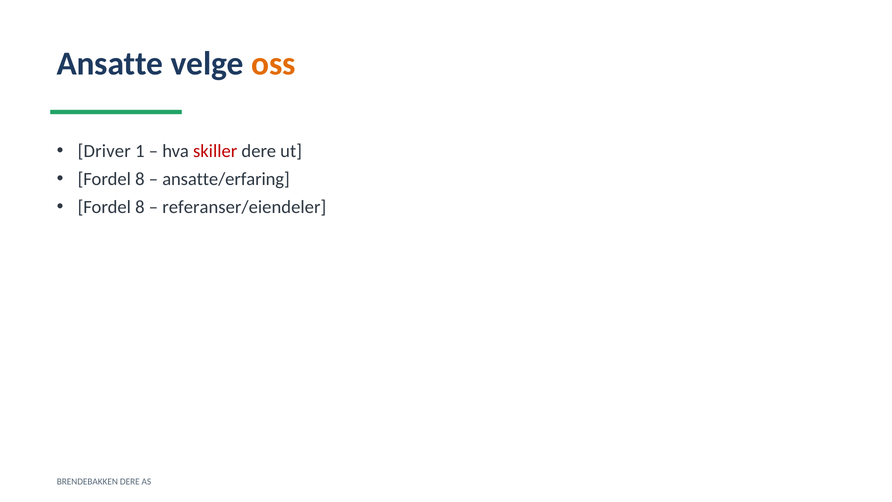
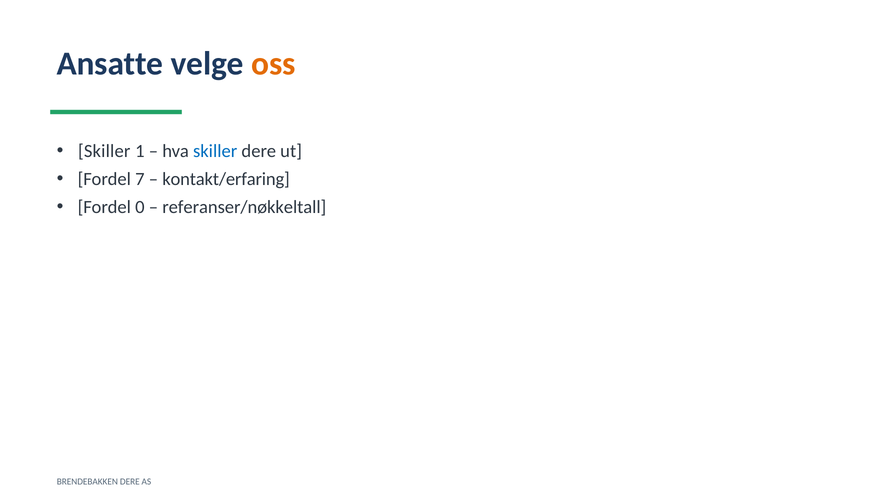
Driver: Driver -> Skiller (104, 151)
skiller colour: red -> blue (215, 151)
8: 8 -> 7 (140, 179)
ansatte/erfaring: ansatte/erfaring -> kontakt/erfaring (226, 179)
8: 8 -> 0 (140, 207)
referanser/eiendeler: referanser/eiendeler -> referanser/nøkkeltall (244, 207)
